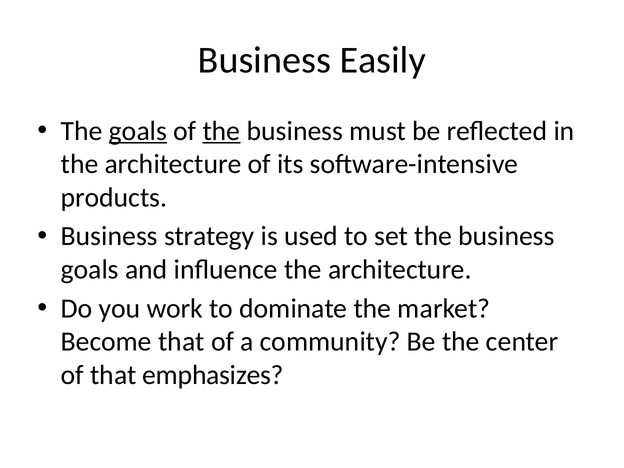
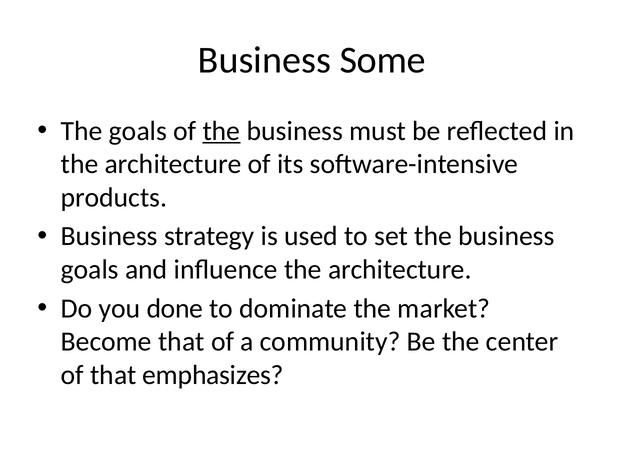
Easily: Easily -> Some (383, 60)
goals underline: present -> none (138, 131)
work: work -> done (175, 308)
